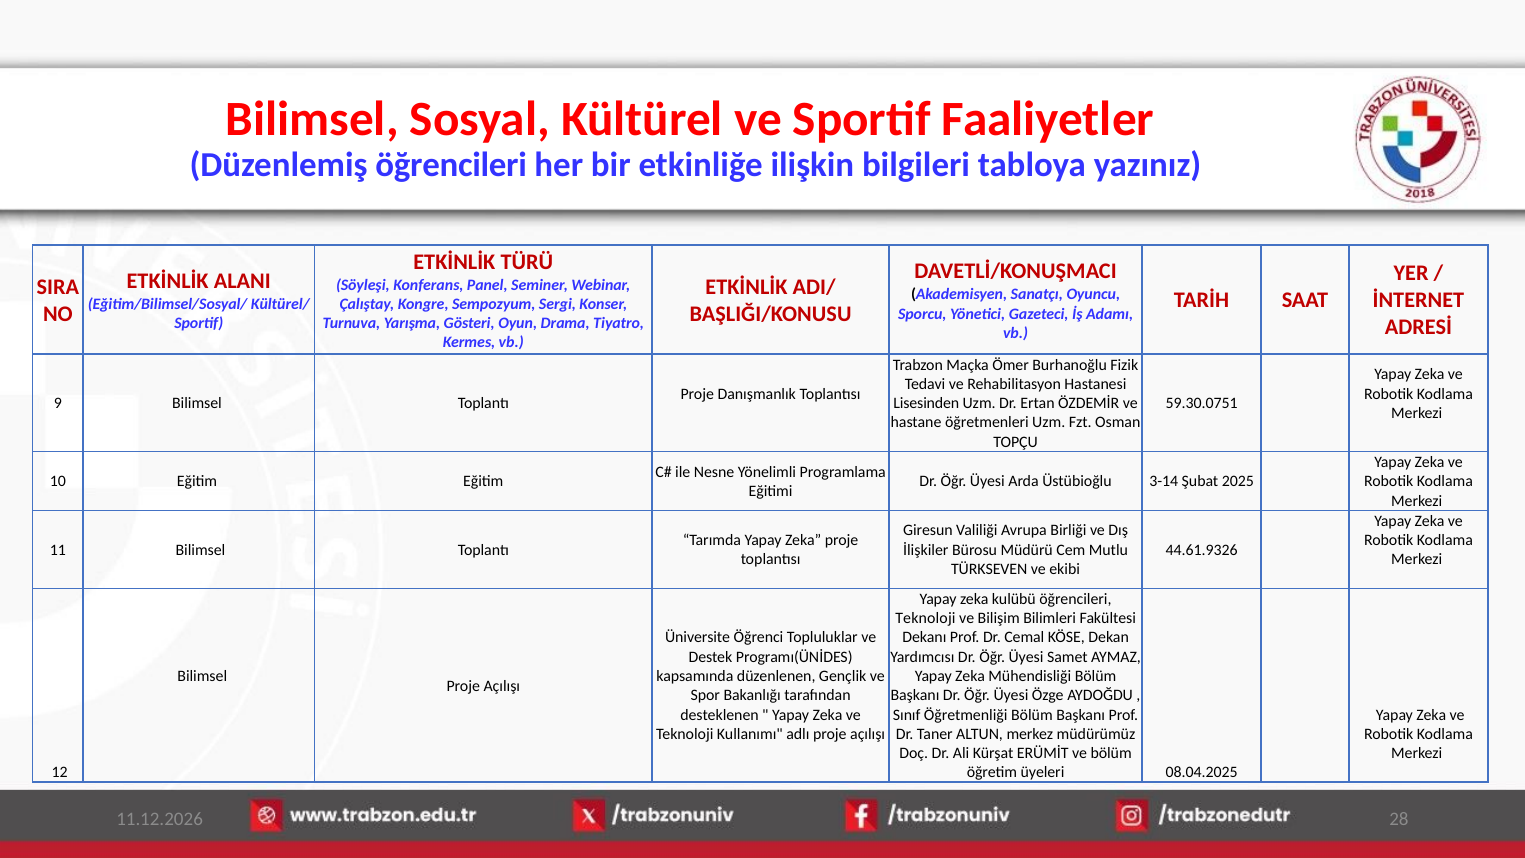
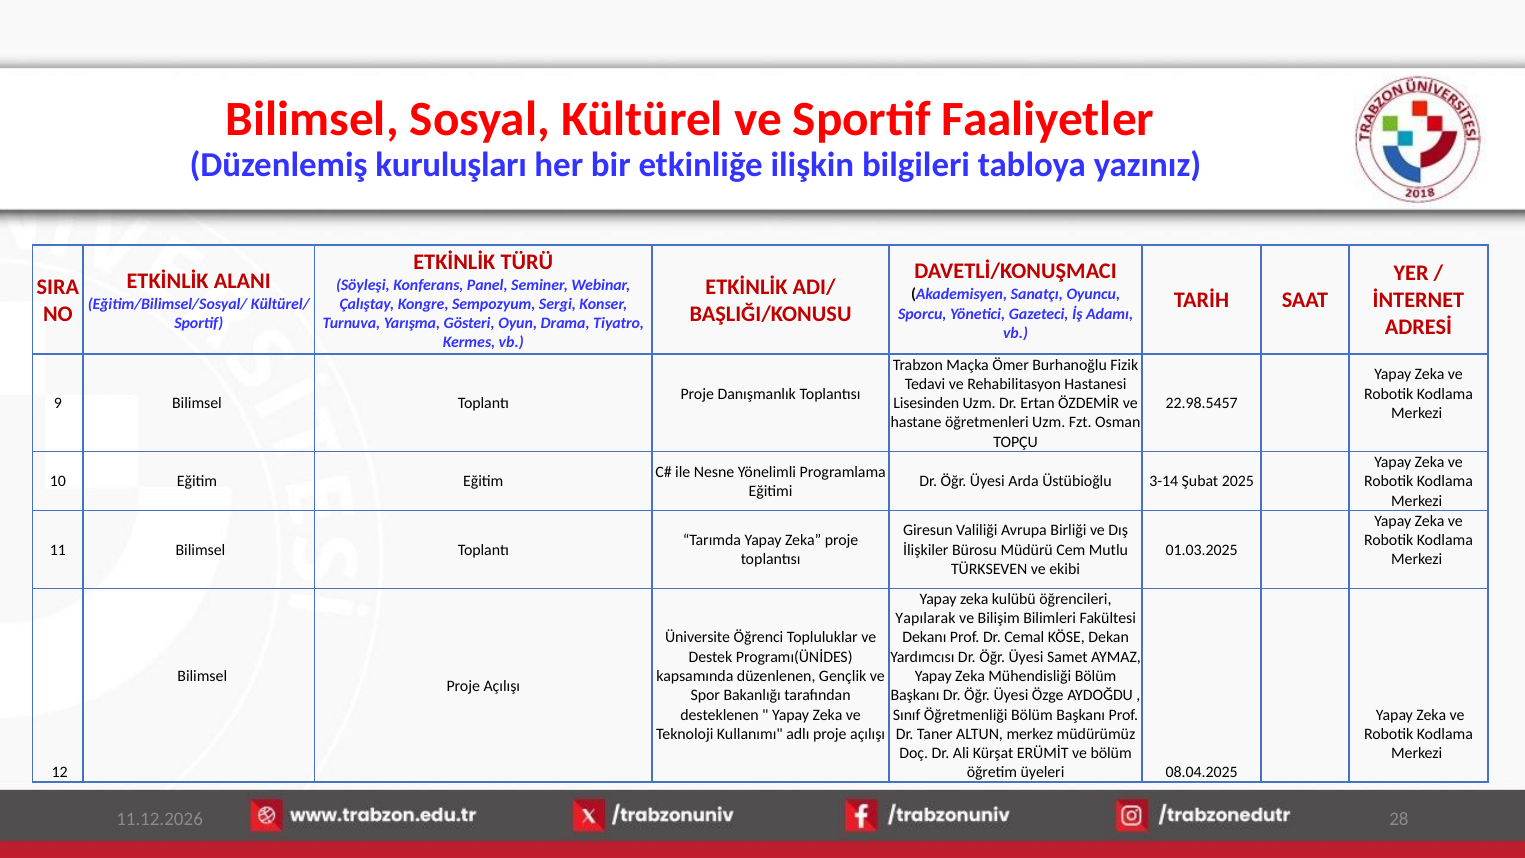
Düzenlemiş öğrencileri: öğrencileri -> kuruluşları (451, 165)
59.30.0751: 59.30.0751 -> 22.98.5457 (1202, 403)
44.61.9326: 44.61.9326 -> 01.03.2025 (1202, 550)
Teknoloji: Teknoloji -> Yapılarak (925, 618)
